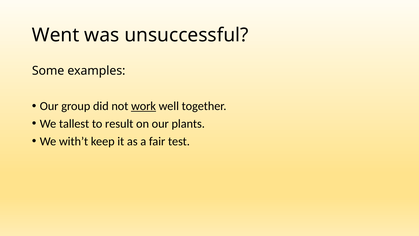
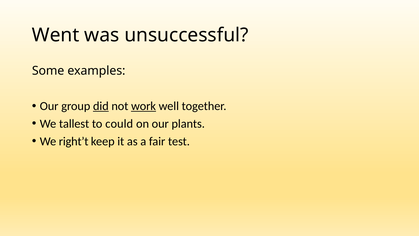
did underline: none -> present (101, 106)
result: result -> could (119, 124)
with’t: with’t -> right’t (74, 141)
